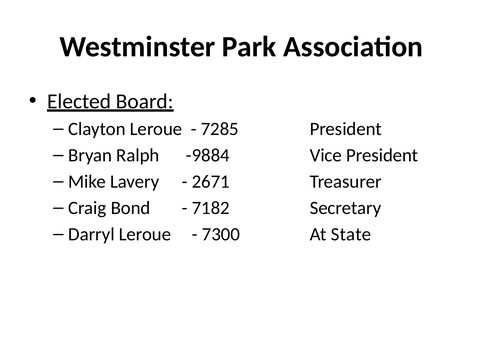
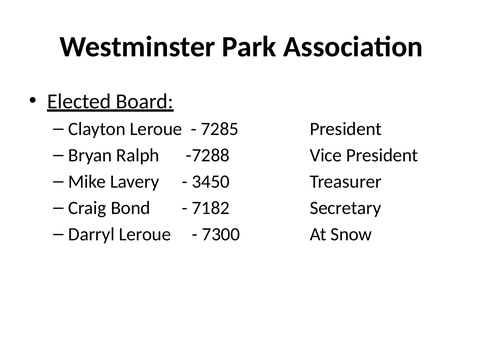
-9884: -9884 -> -7288 (208, 155)
2671: 2671 -> 3450 (211, 182)
State: State -> Snow (351, 234)
